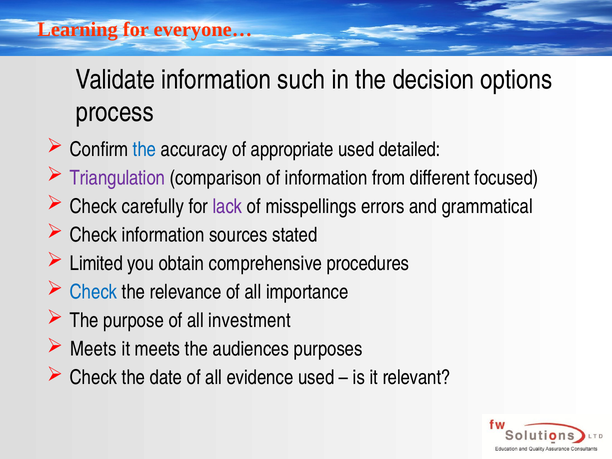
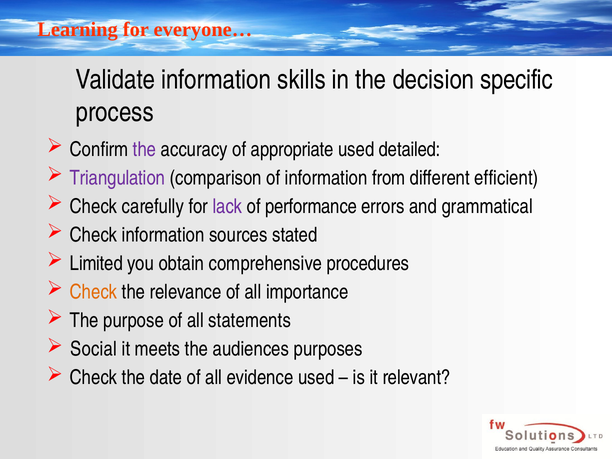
such: such -> skills (302, 80)
options: options -> specific (517, 80)
the colour: blue -> purple (145, 149)
focused: focused -> efficient (506, 178)
misspellings: misspellings -> performance (311, 206)
Check colour: blue -> orange (94, 292)
investment: investment -> statements (250, 321)
Meets: Meets -> Social (93, 349)
